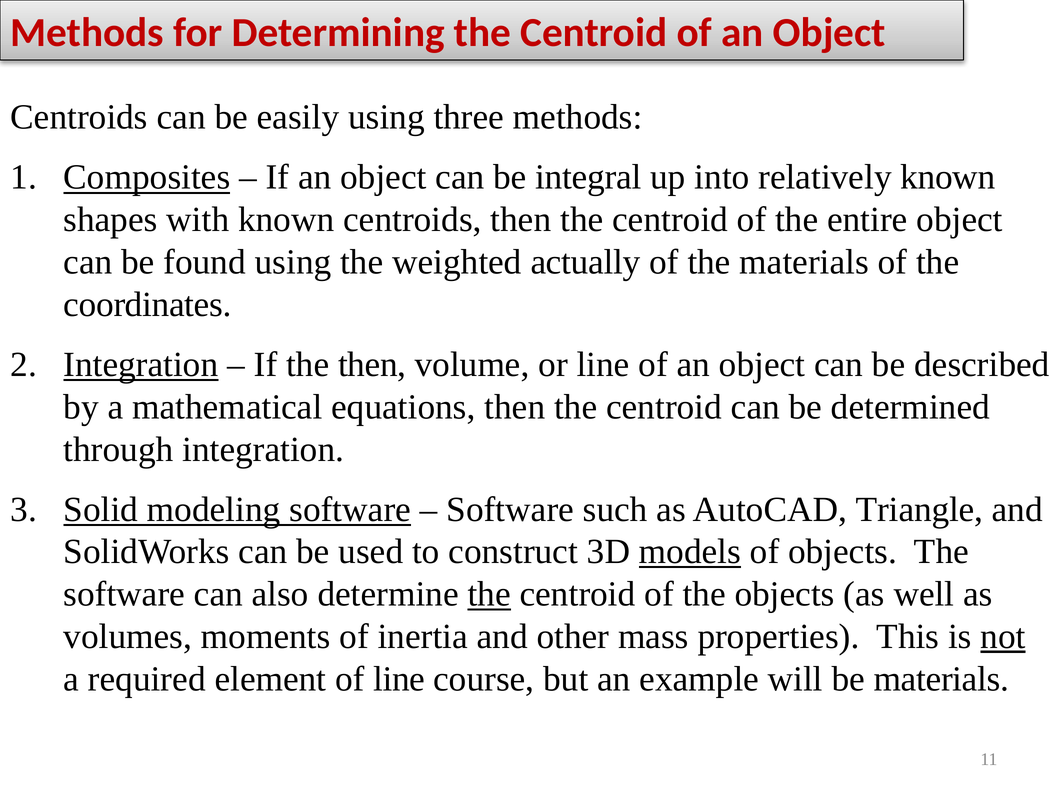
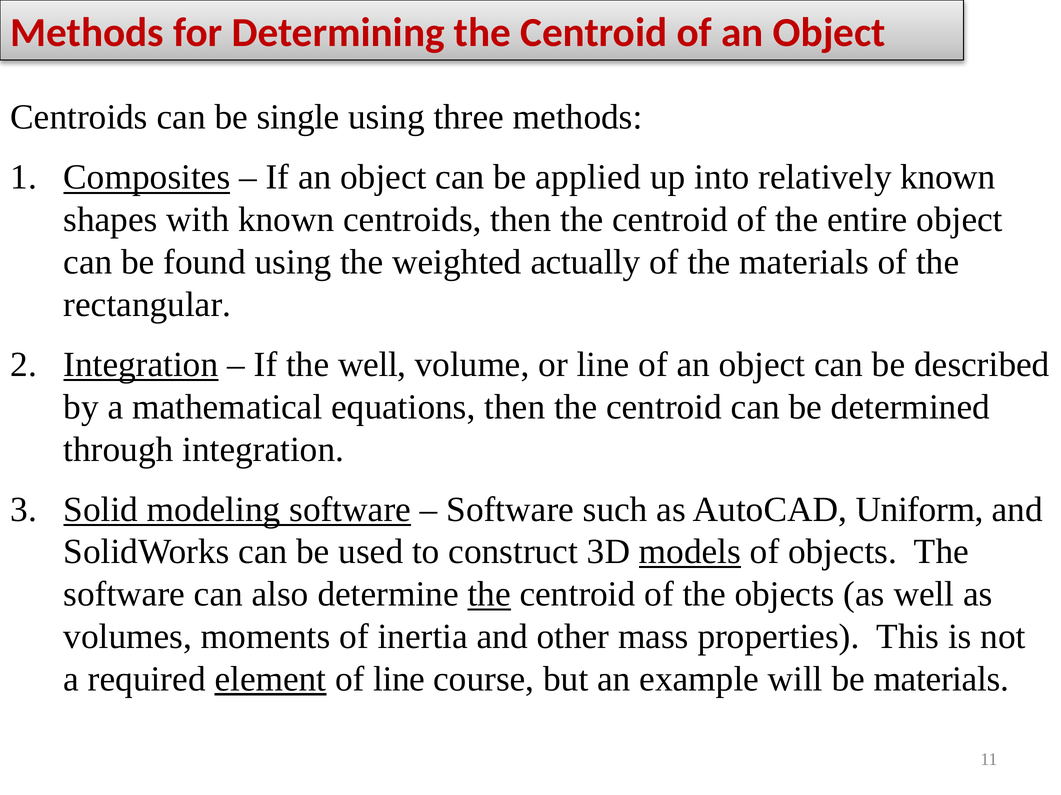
easily: easily -> single (298, 117)
integral: integral -> applied (588, 177)
coordinates: coordinates -> rectangular (147, 305)
the then: then -> well (372, 365)
Triangle: Triangle -> Uniform (920, 510)
not underline: present -> none (1003, 637)
element underline: none -> present (270, 680)
